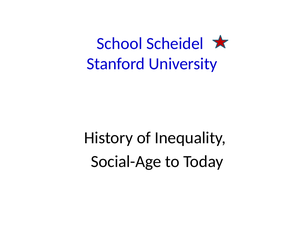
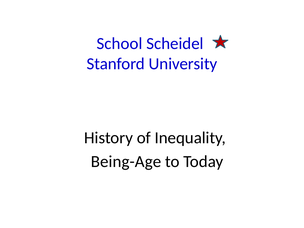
Social-Age: Social-Age -> Being-Age (126, 161)
